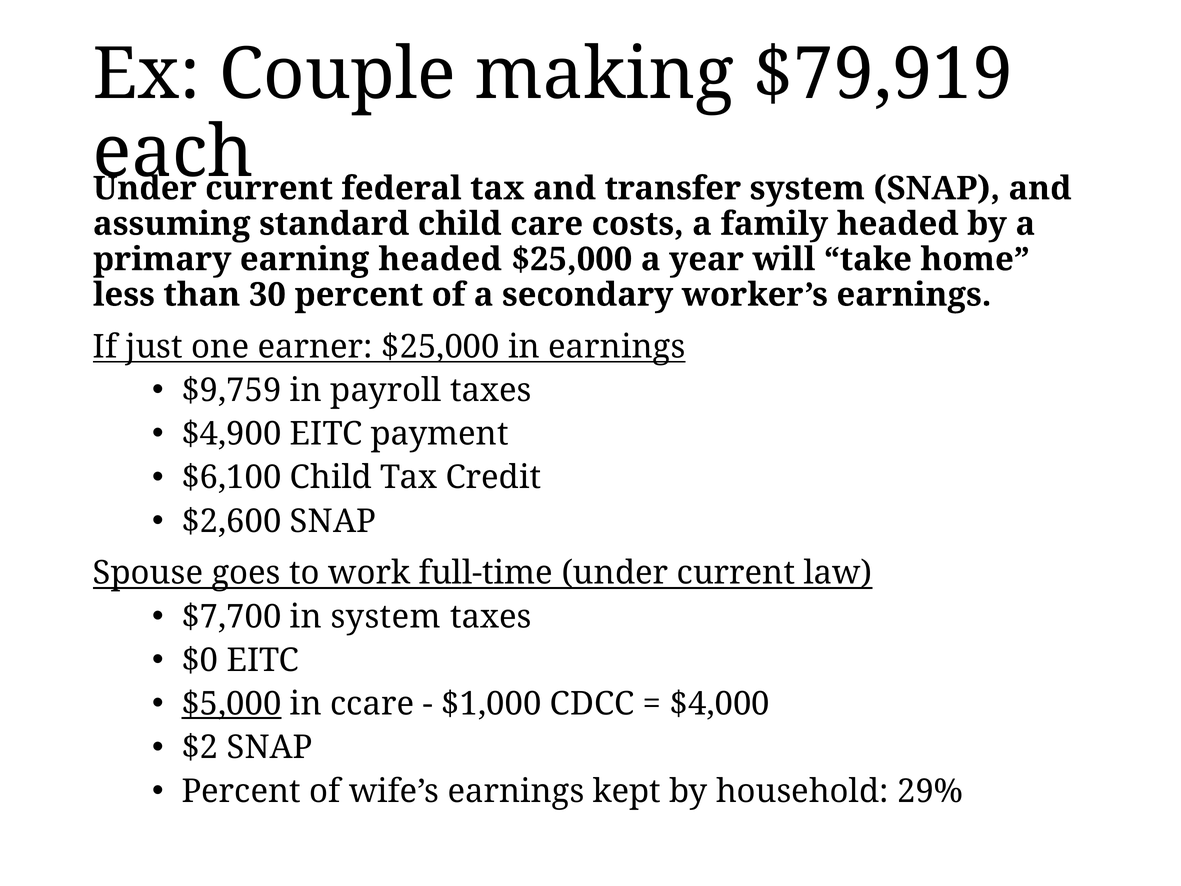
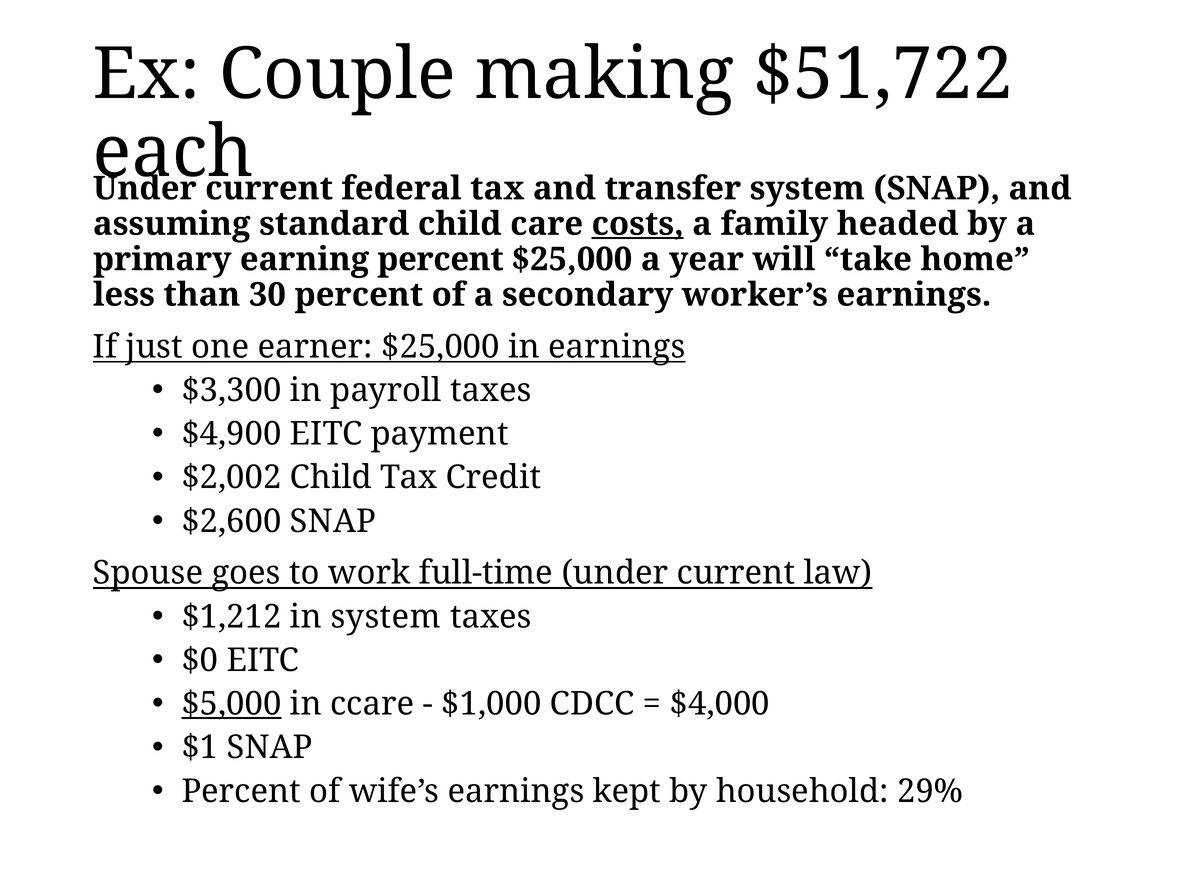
$79,919: $79,919 -> $51,722 (883, 74)
costs underline: none -> present (638, 224)
earning headed: headed -> percent (440, 259)
$9,759: $9,759 -> $3,300 (232, 390)
$6,100: $6,100 -> $2,002 (232, 477)
$7,700: $7,700 -> $1,212 (232, 616)
$2: $2 -> $1 (200, 747)
